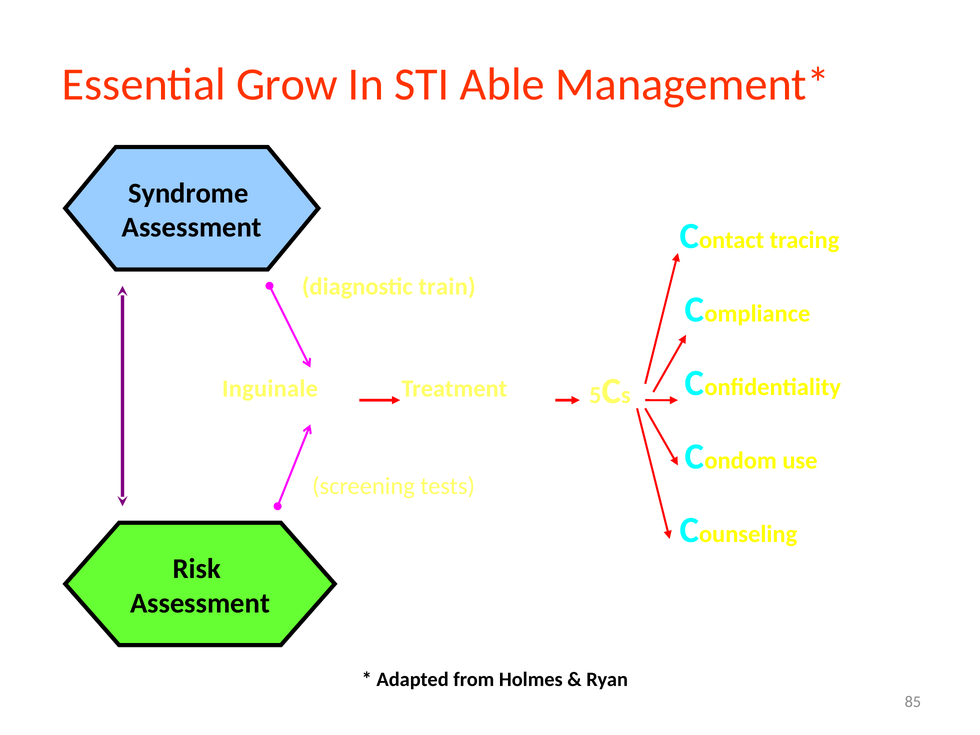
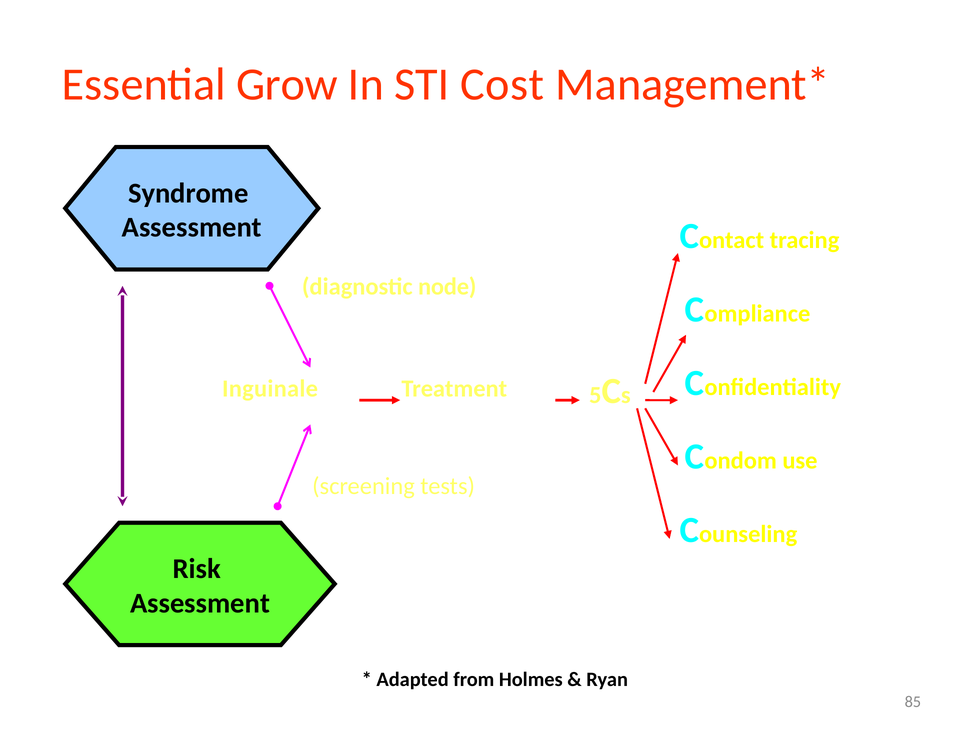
Able: Able -> Cost (502, 85)
train: train -> node (447, 287)
